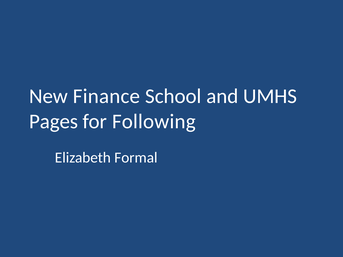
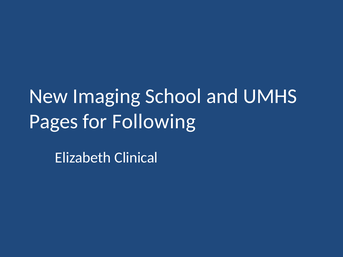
Finance: Finance -> Imaging (107, 96)
Formal: Formal -> Clinical (136, 158)
